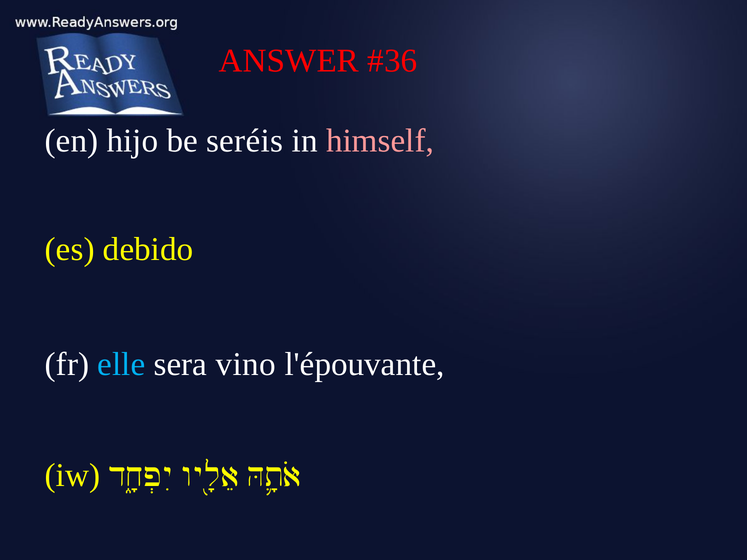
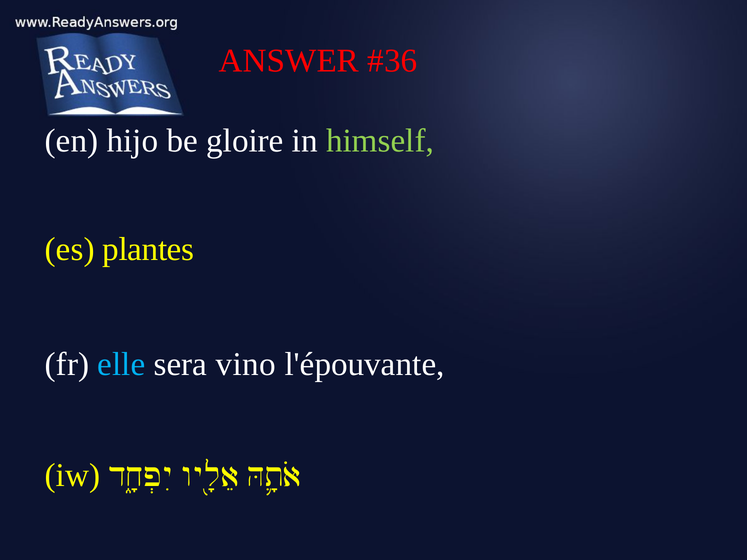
seréis: seréis -> gloire (245, 141)
himself colour: pink -> light green (380, 141)
debido: debido -> plantes (148, 249)
